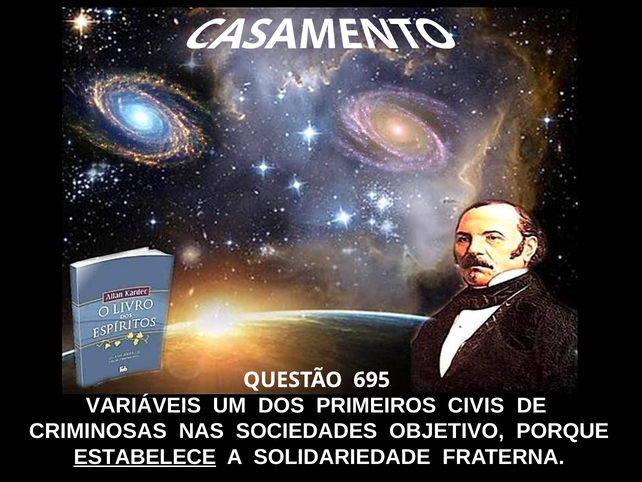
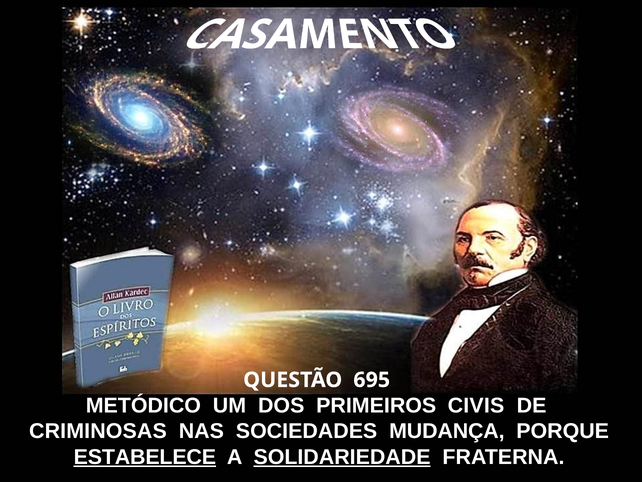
VARIÁVEIS: VARIÁVEIS -> METÓDICO (143, 405)
OBJETIVO: OBJETIVO -> MUDANÇA (447, 431)
SOLIDARIEDADE underline: none -> present (342, 457)
